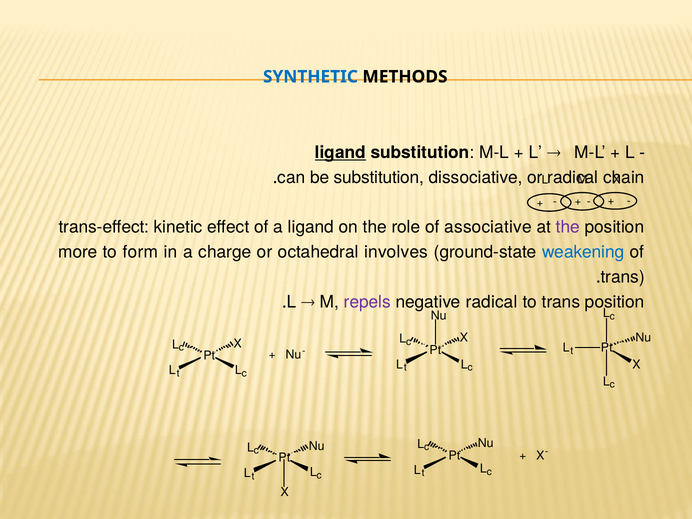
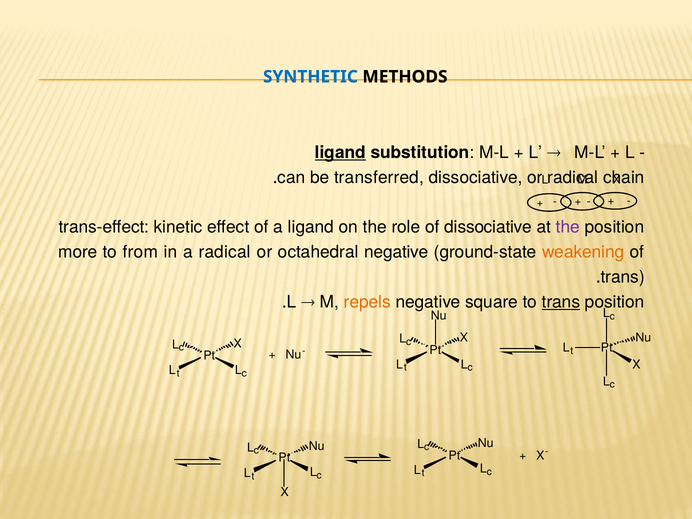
be substitution: substitution -> transferred (379, 177)
of associative: associative -> dissociative (488, 227)
form: form -> from (140, 252)
a charge: charge -> radical (225, 252)
octahedral involves: involves -> negative (396, 252)
weakening colour: blue -> orange (583, 252)
repels colour: purple -> orange (367, 302)
negative radical: radical -> square (492, 302)
trans underline: none -> present (561, 302)
